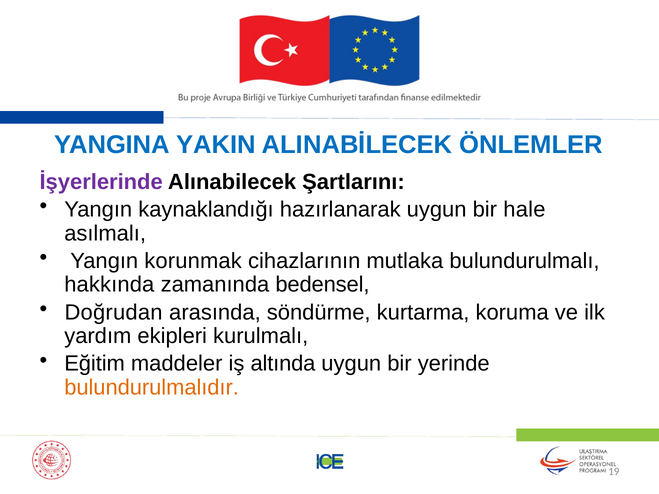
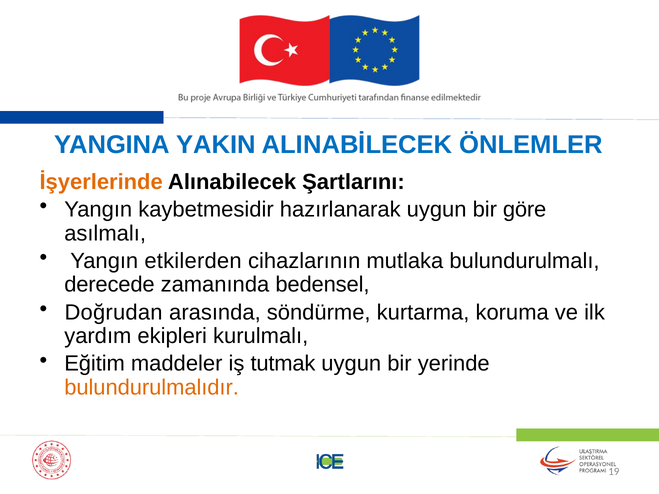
İşyerlerinde colour: purple -> orange (101, 182)
kaynaklandığı: kaynaklandığı -> kaybetmesidir (206, 210)
hale: hale -> göre (525, 210)
korunmak: korunmak -> etkilerden (193, 261)
hakkında: hakkında -> derecede (109, 285)
altında: altında -> tutmak (283, 364)
